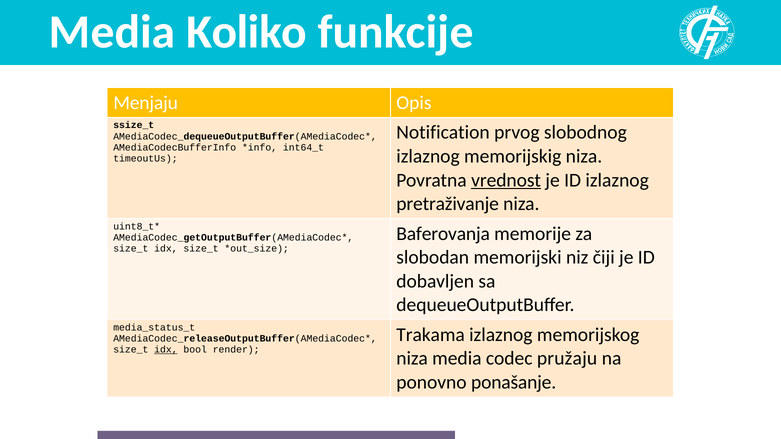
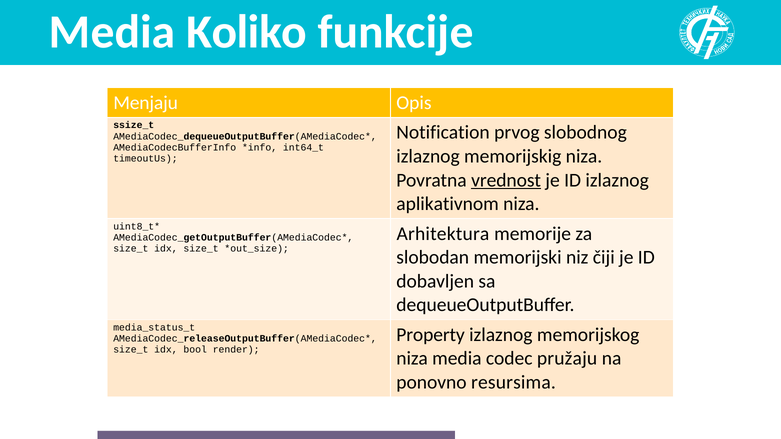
pretraživanje: pretraživanje -> aplikativnom (448, 204)
Baferovanja: Baferovanja -> Arhitektura (443, 234)
Trakama: Trakama -> Property (431, 335)
idx underline: present -> none (166, 350)
ponašanje: ponašanje -> resursima (513, 383)
